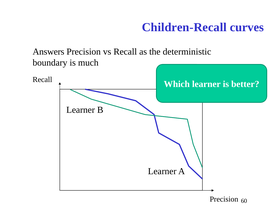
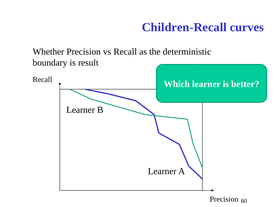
Answers: Answers -> Whether (48, 52)
much: much -> result (88, 63)
